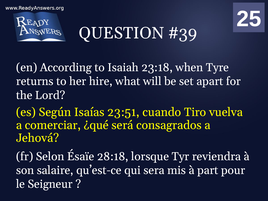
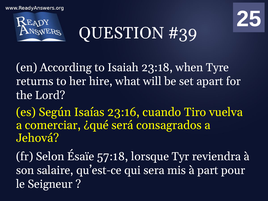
23:51: 23:51 -> 23:16 (123, 112)
28:18: 28:18 -> 57:18 (113, 156)
